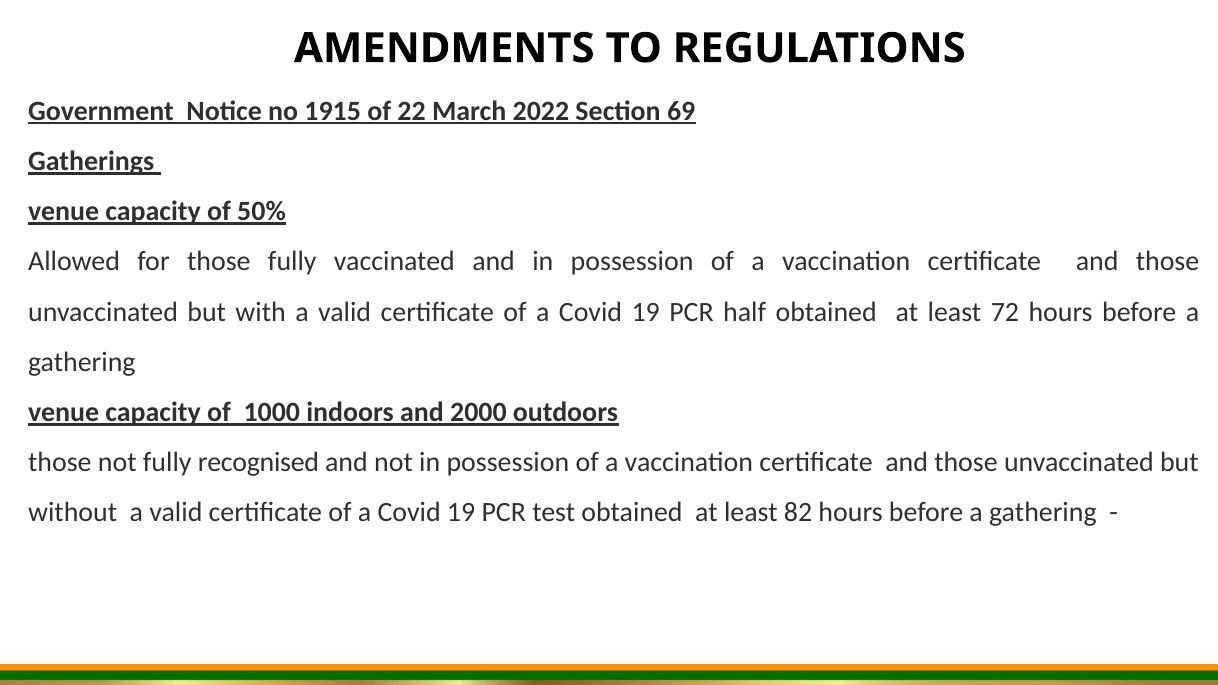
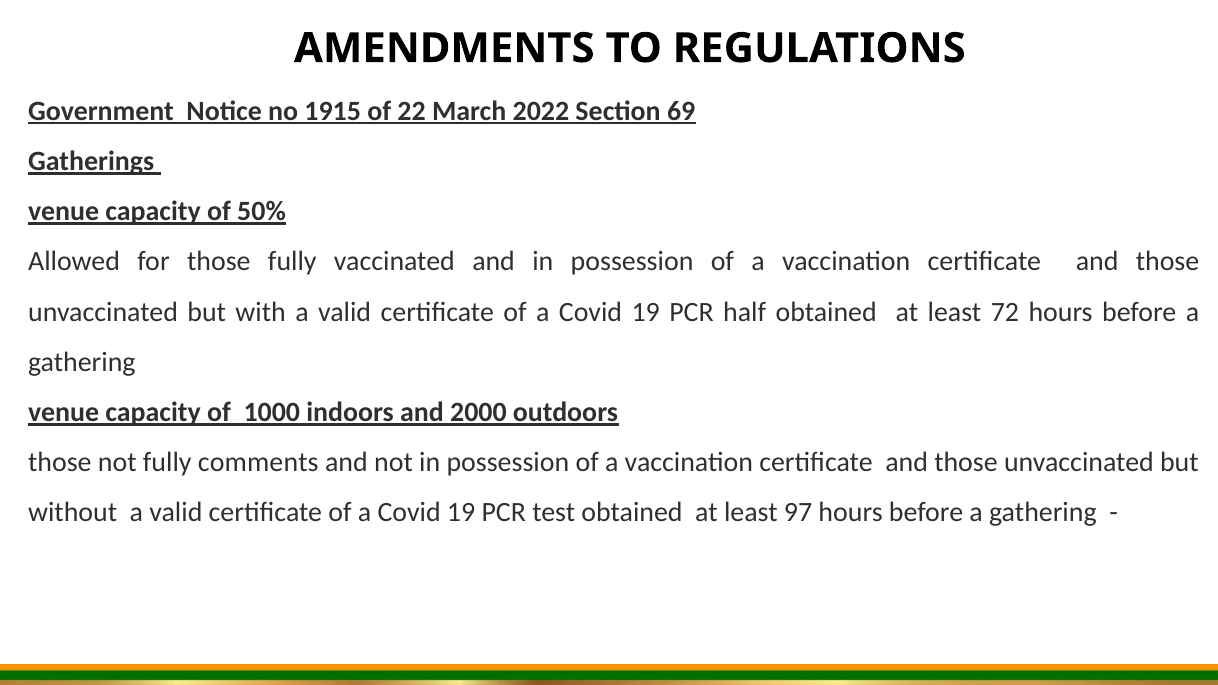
recognised: recognised -> comments (258, 463)
82: 82 -> 97 (798, 513)
